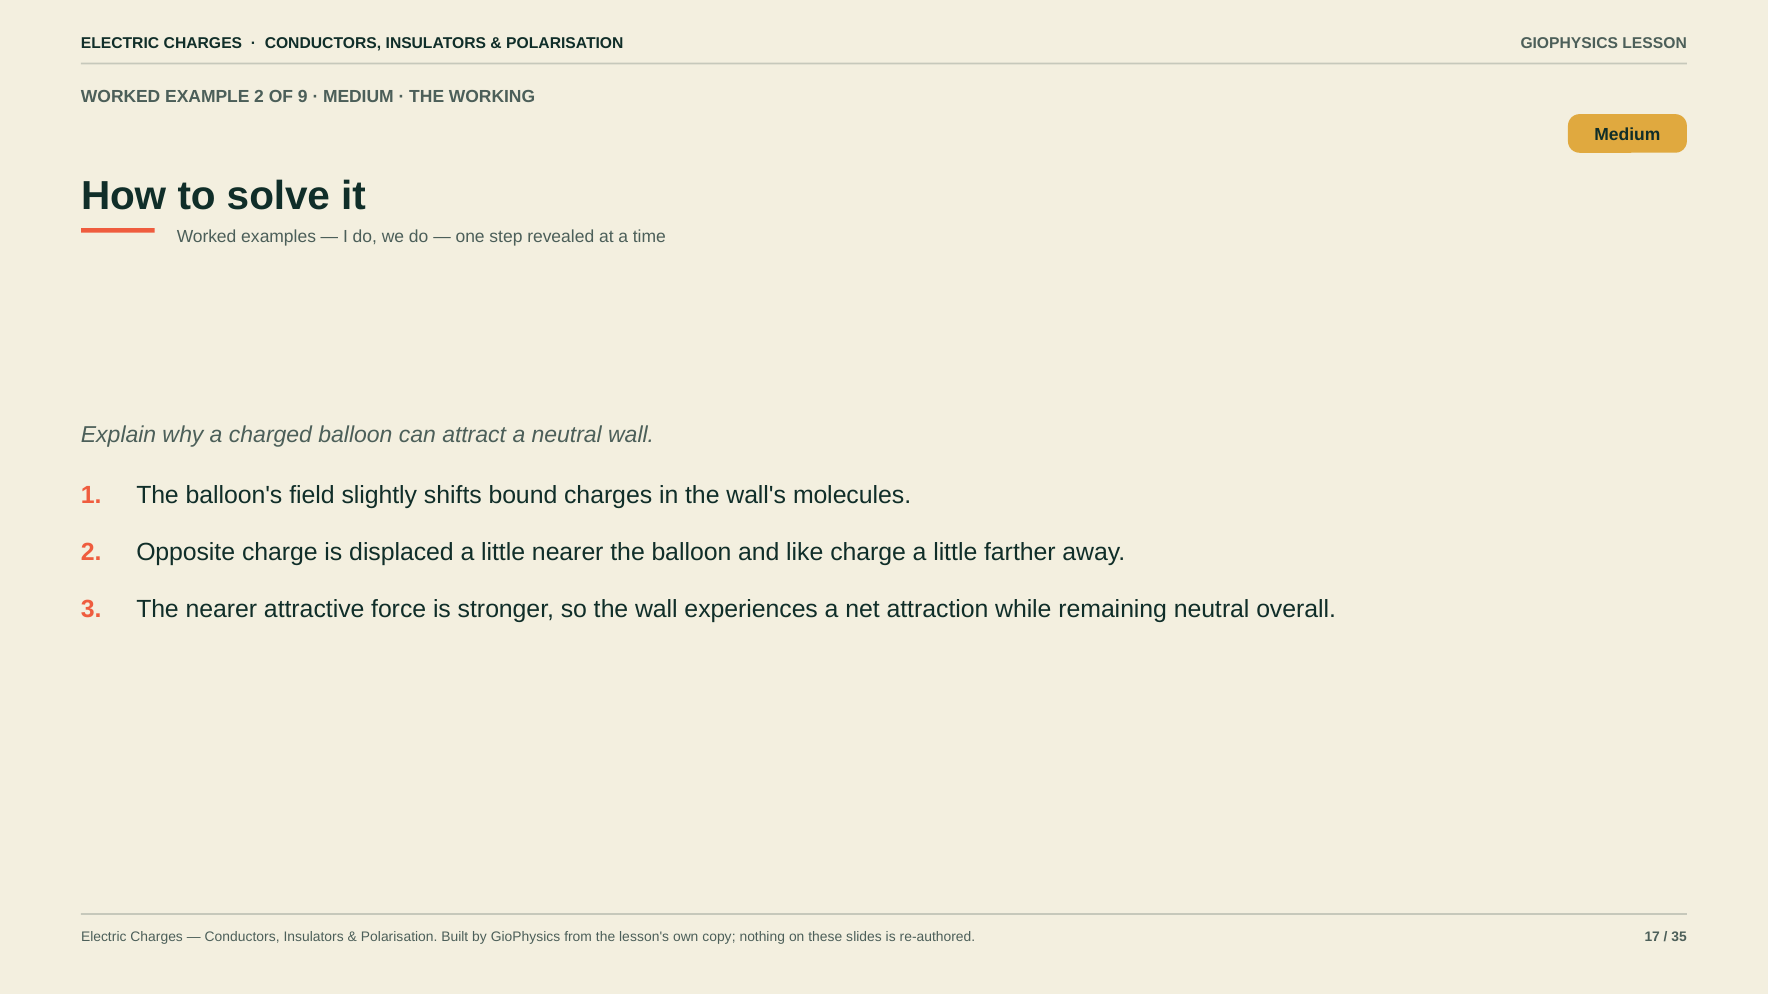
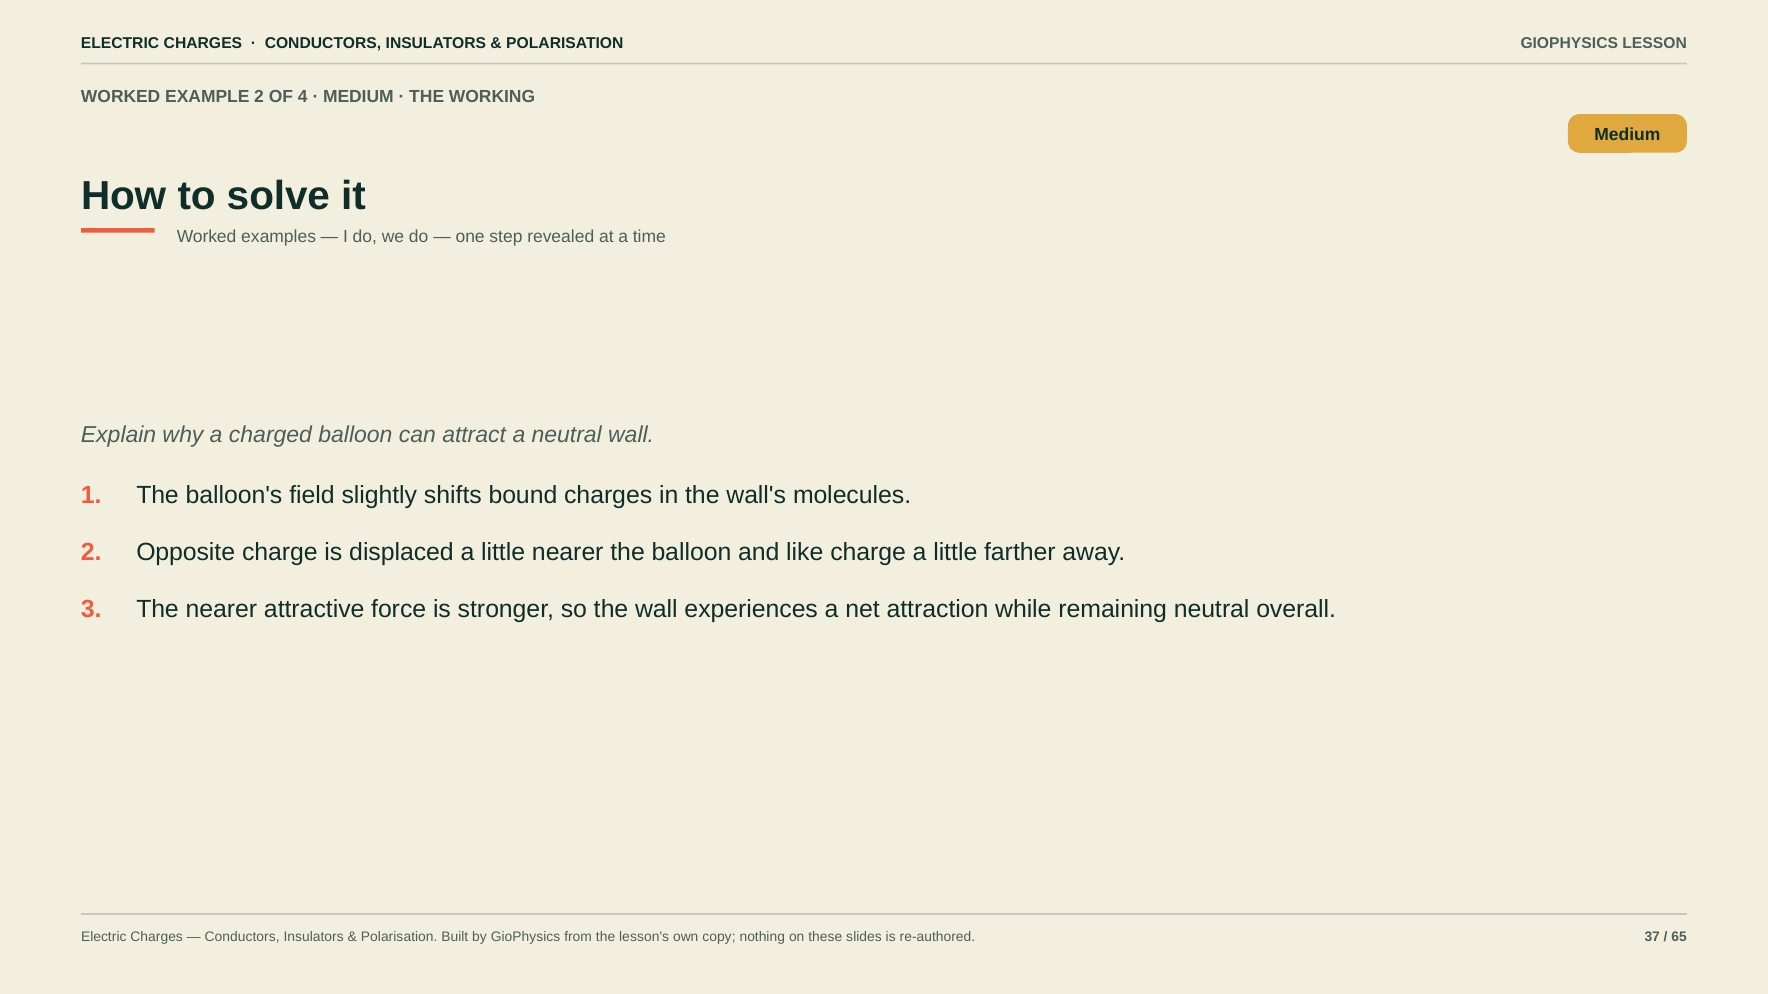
9: 9 -> 4 (303, 96)
17: 17 -> 37 (1652, 937)
35: 35 -> 65 (1679, 937)
